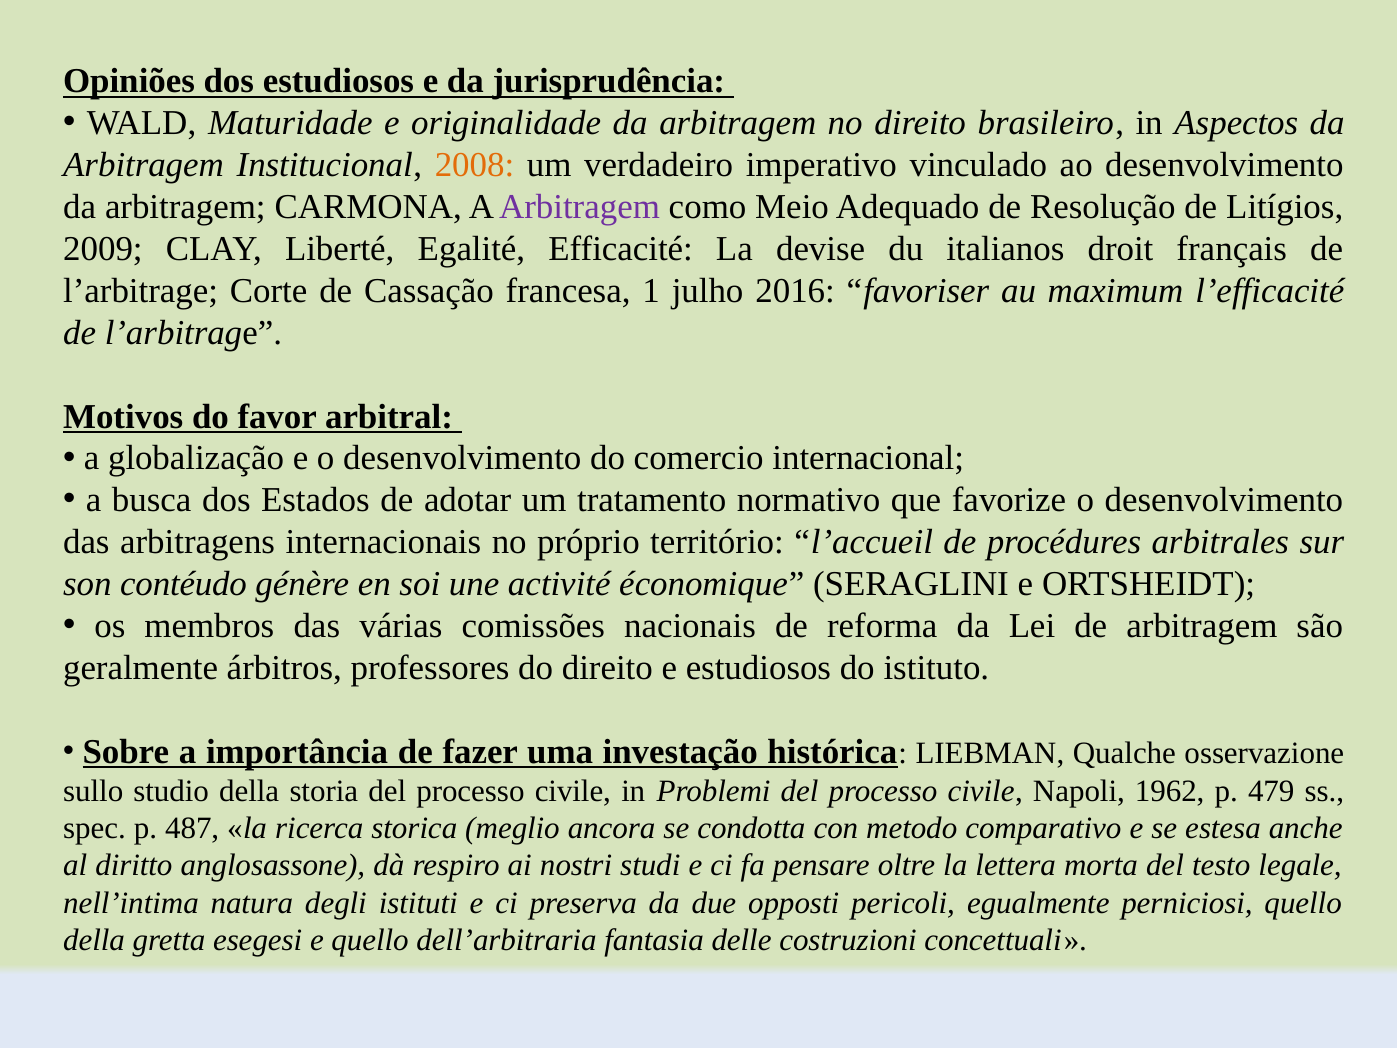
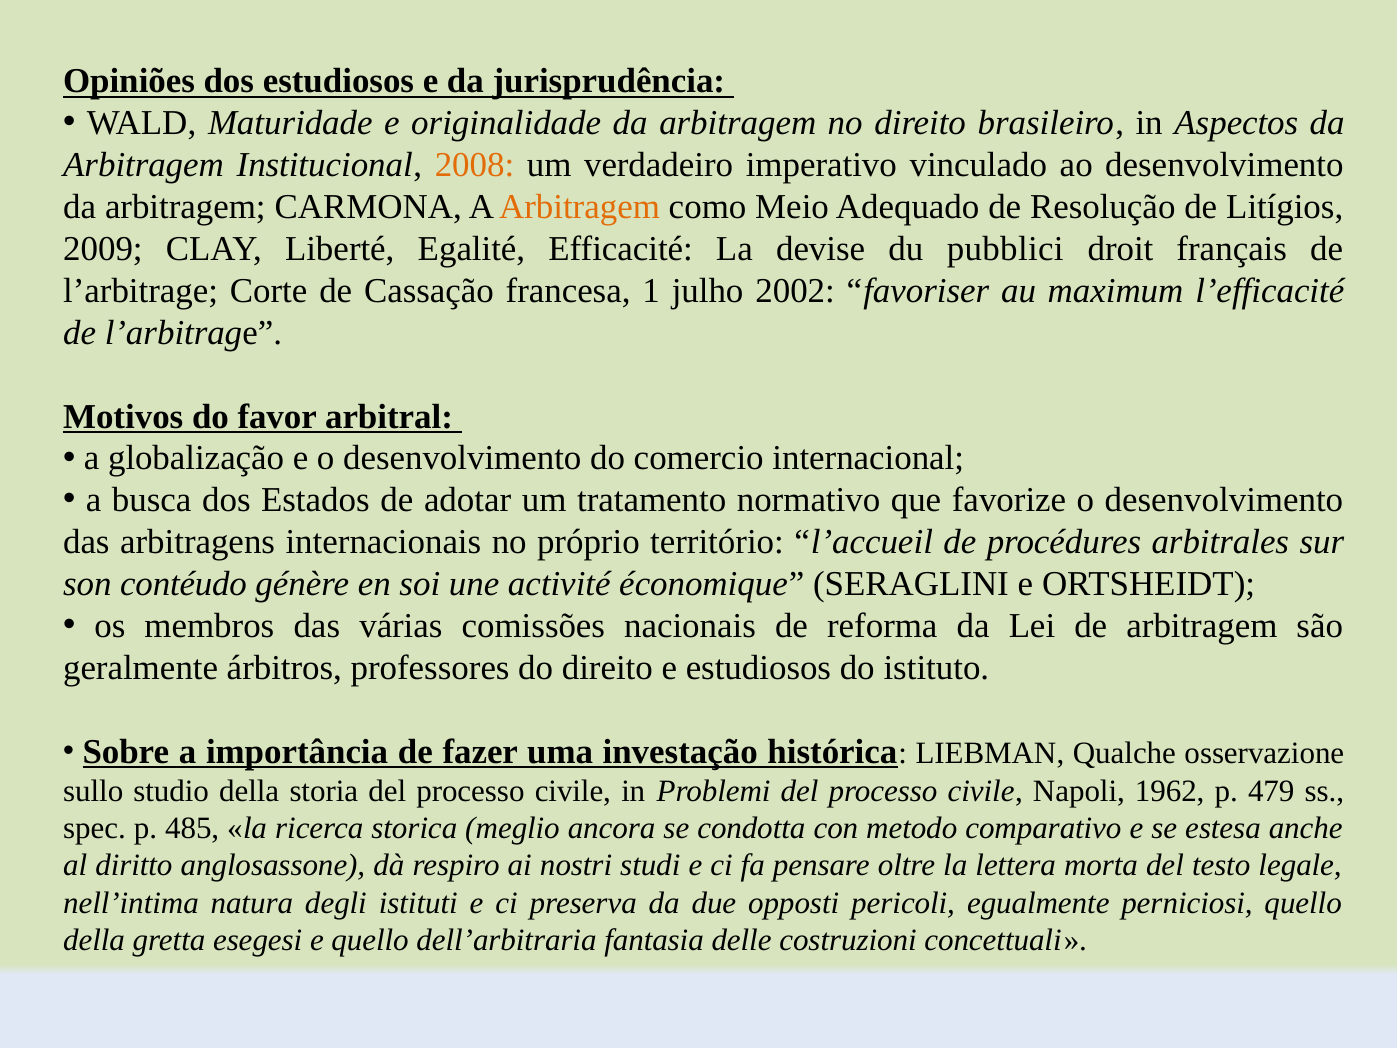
Arbitragem colour: purple -> orange (579, 207)
italianos: italianos -> pubblici (1005, 249)
2016: 2016 -> 2002 (795, 291)
487: 487 -> 485 (192, 828)
